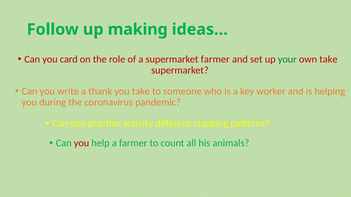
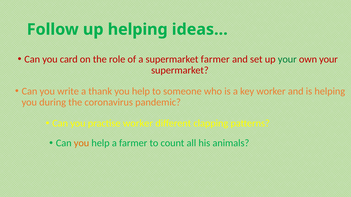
up making: making -> helping (138, 29)
own take: take -> your (328, 59)
thank you take: take -> help (141, 91)
practise activity: activity -> worker (138, 124)
you colour: red -> orange (82, 143)
